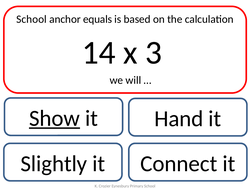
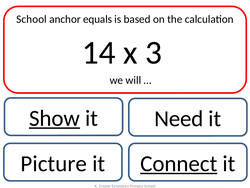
Hand: Hand -> Need (179, 118)
Slightly: Slightly -> Picture (54, 163)
Connect underline: none -> present (179, 163)
